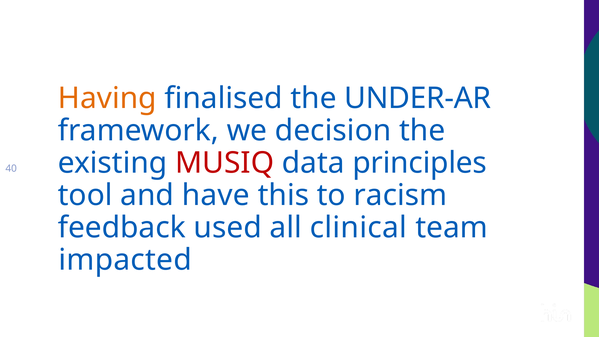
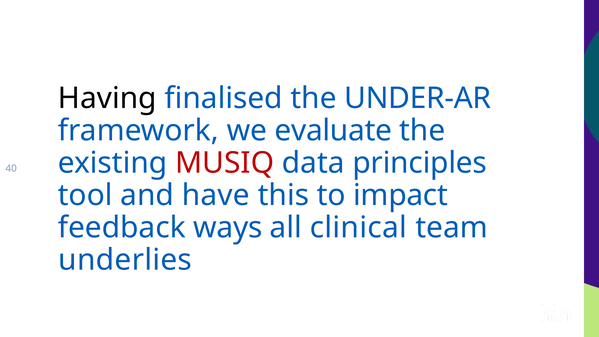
Having colour: orange -> black (107, 98)
decision: decision -> evaluate (333, 131)
racism: racism -> impact (401, 195)
used: used -> ways (228, 228)
impacted: impacted -> underlies (125, 260)
